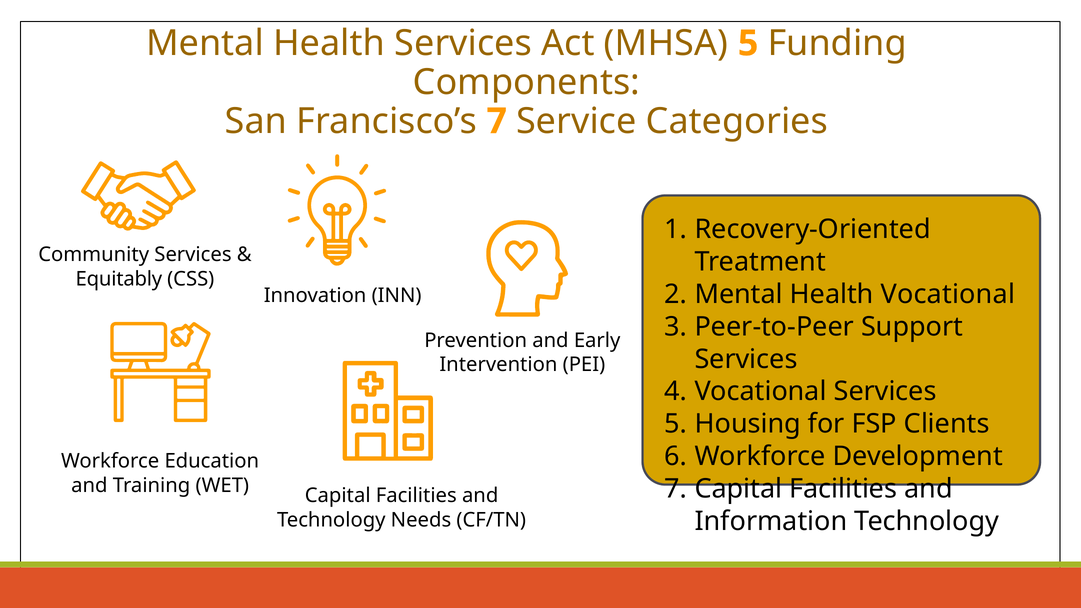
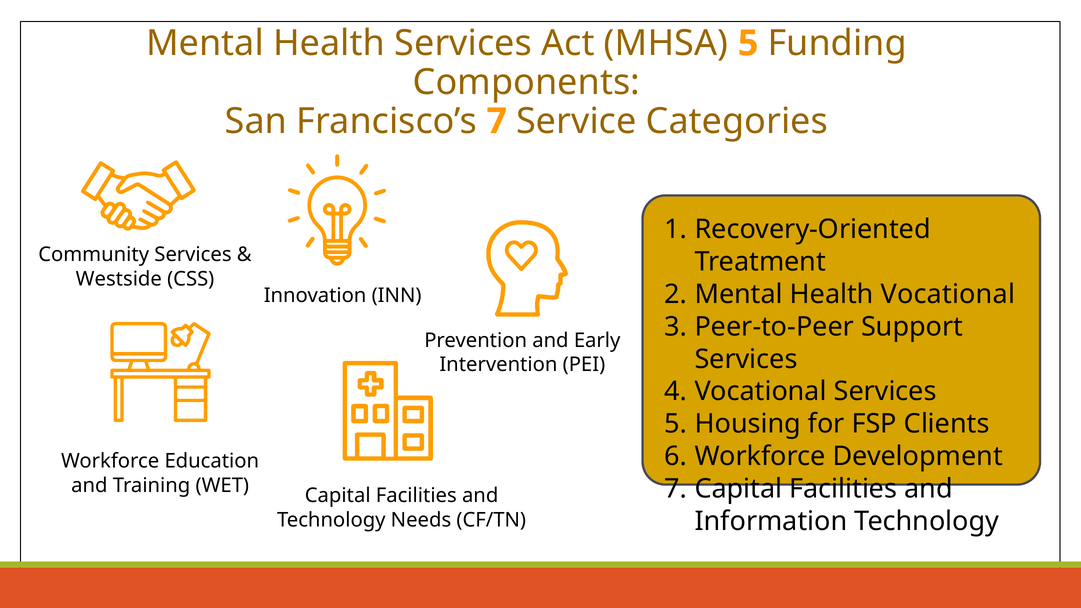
Equitably: Equitably -> Westside (119, 279)
